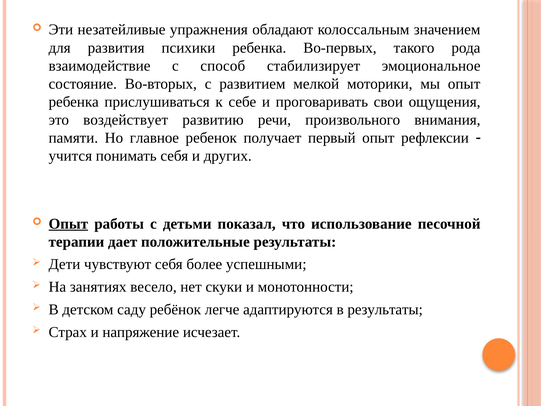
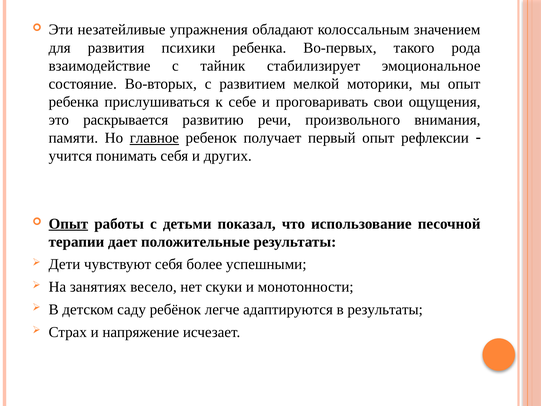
способ: способ -> тайник (223, 66)
воздействует: воздействует -> раскрывается (126, 120)
главное underline: none -> present (154, 138)
